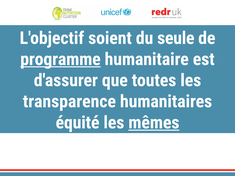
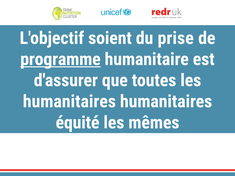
seule: seule -> prise (176, 38)
transparence: transparence -> humanitaires (69, 102)
mêmes underline: present -> none (154, 123)
